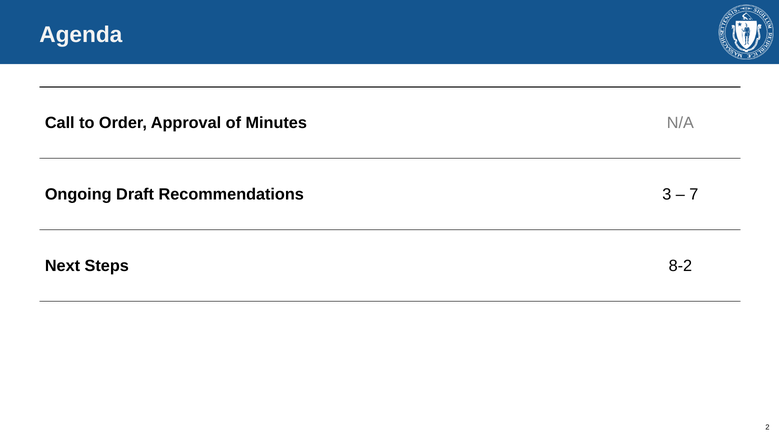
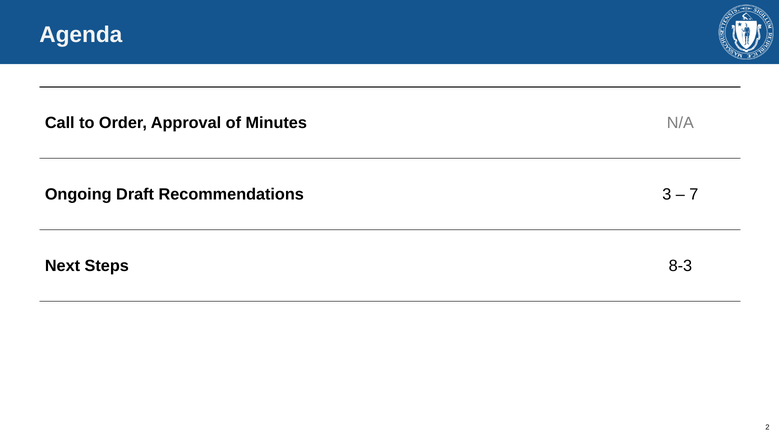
8-2: 8-2 -> 8-3 (680, 266)
